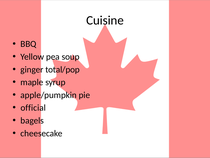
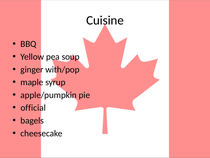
total/pop: total/pop -> with/pop (62, 69)
